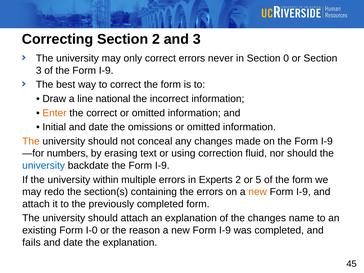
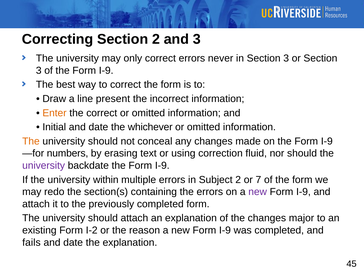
in Section 0: 0 -> 3 (286, 58)
national: national -> present (113, 99)
omissions: omissions -> whichever (150, 127)
university colour: blue -> purple (44, 166)
Experts: Experts -> Subject (216, 180)
5: 5 -> 7 (258, 180)
new colour: orange -> purple (258, 192)
name: name -> major (302, 218)
I-0: I-0 -> I-2 (92, 230)
